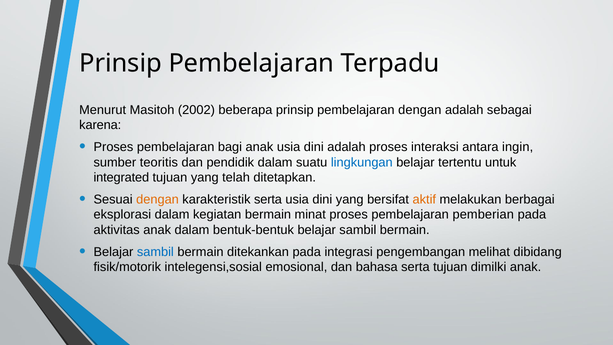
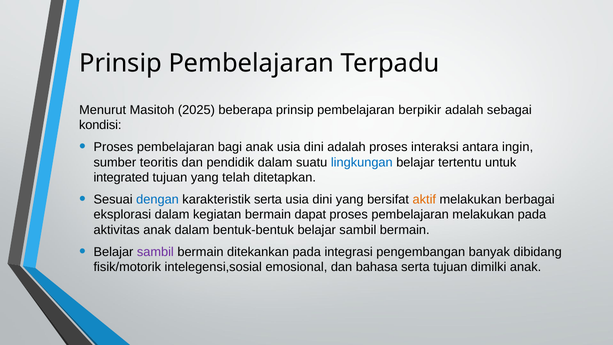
2002: 2002 -> 2025 (196, 110)
pembelajaran dengan: dengan -> berpikir (420, 110)
karena: karena -> kondisi (100, 125)
dengan colour: orange -> blue (158, 199)
minat: minat -> dapat (310, 215)
pembelajaran pemberian: pemberian -> melakukan (483, 215)
sambil colour: blue -> purple (155, 252)
melihat: melihat -> banyak (489, 252)
